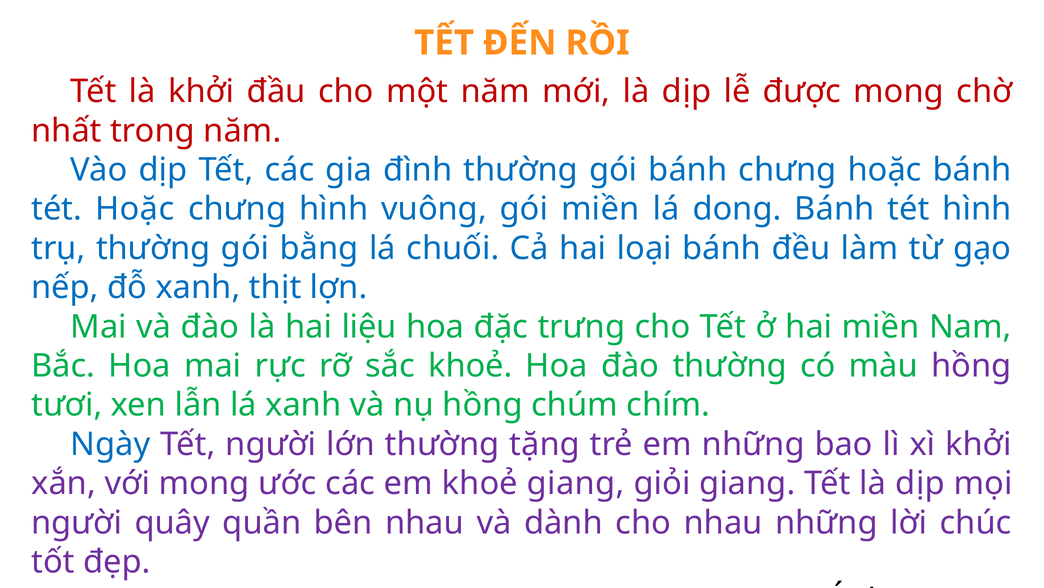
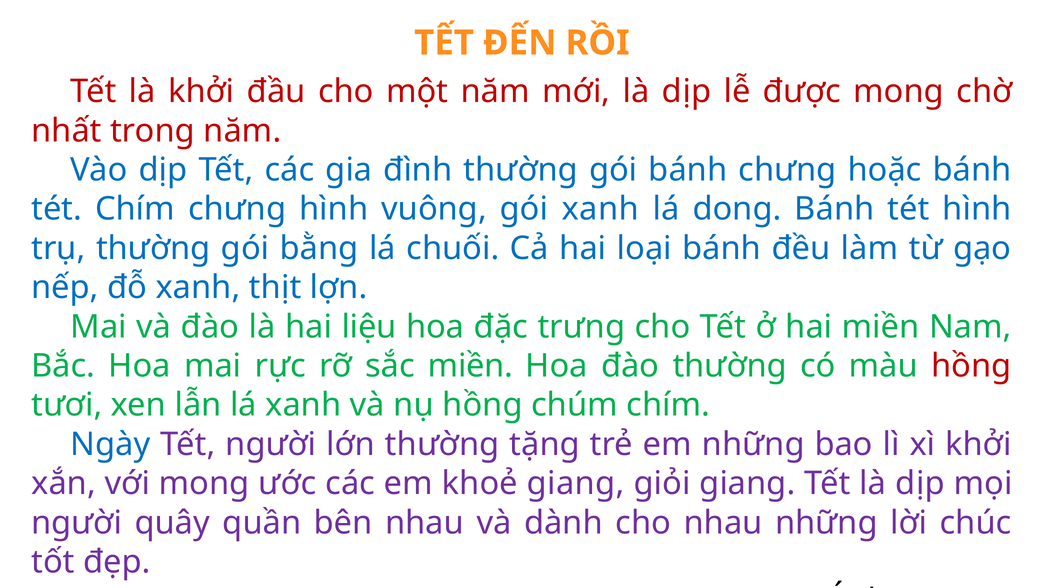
tét Hoặc: Hoặc -> Chím (135, 209)
gói miền: miền -> xanh (600, 209)
sắc khoẻ: khoẻ -> miền (470, 366)
hồng colour: purple -> red (971, 366)
